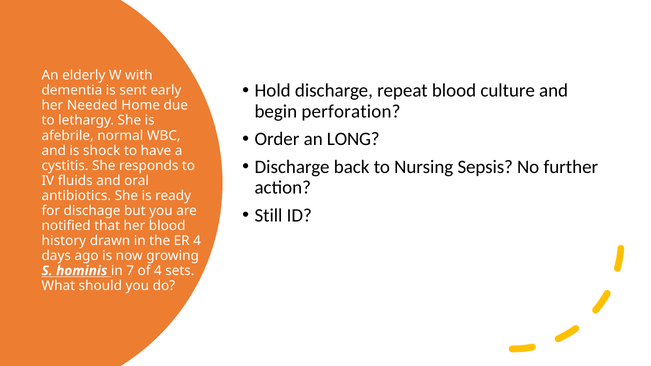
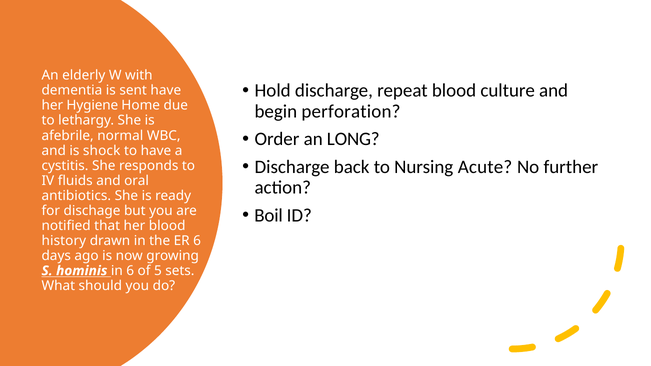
sent early: early -> have (166, 90)
Needed: Needed -> Hygiene (92, 106)
Sepsis: Sepsis -> Acute (485, 167)
Still: Still -> Boil (269, 215)
ER 4: 4 -> 6 (197, 241)
in 7: 7 -> 6 (130, 271)
of 4: 4 -> 5 (158, 271)
